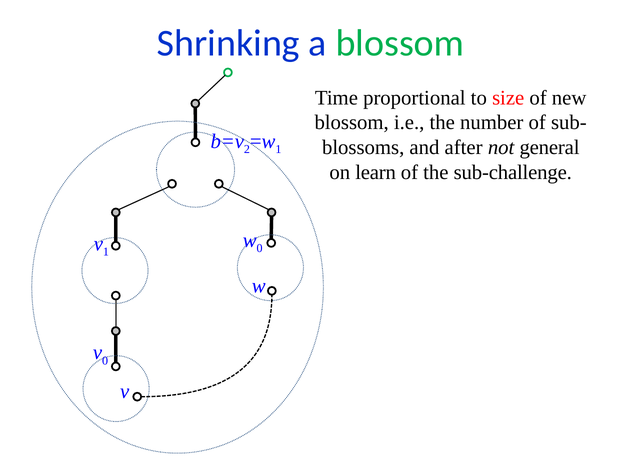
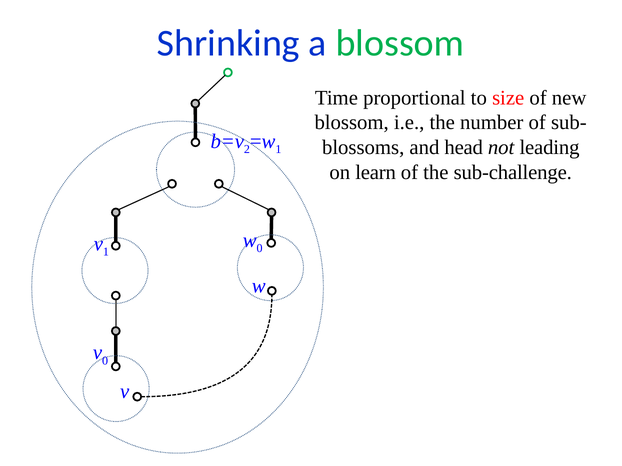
after: after -> head (464, 148)
general: general -> leading (550, 148)
